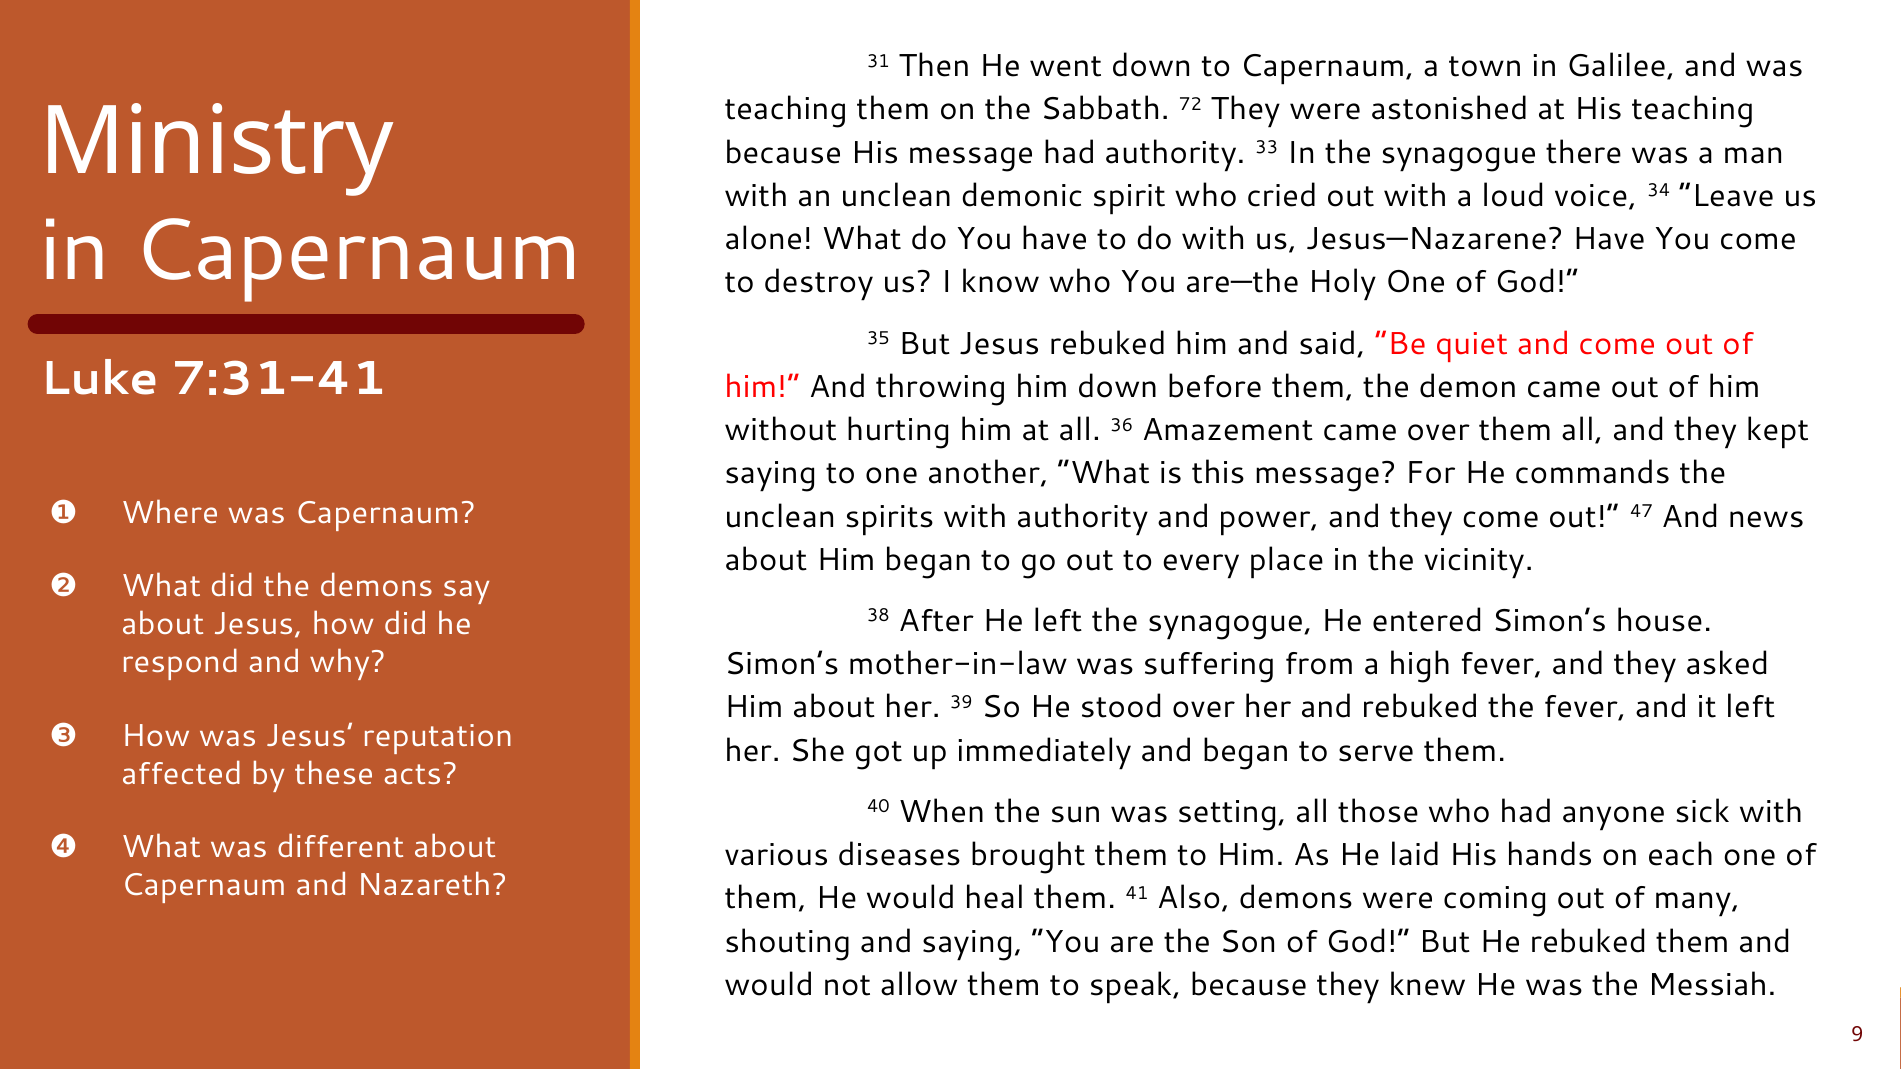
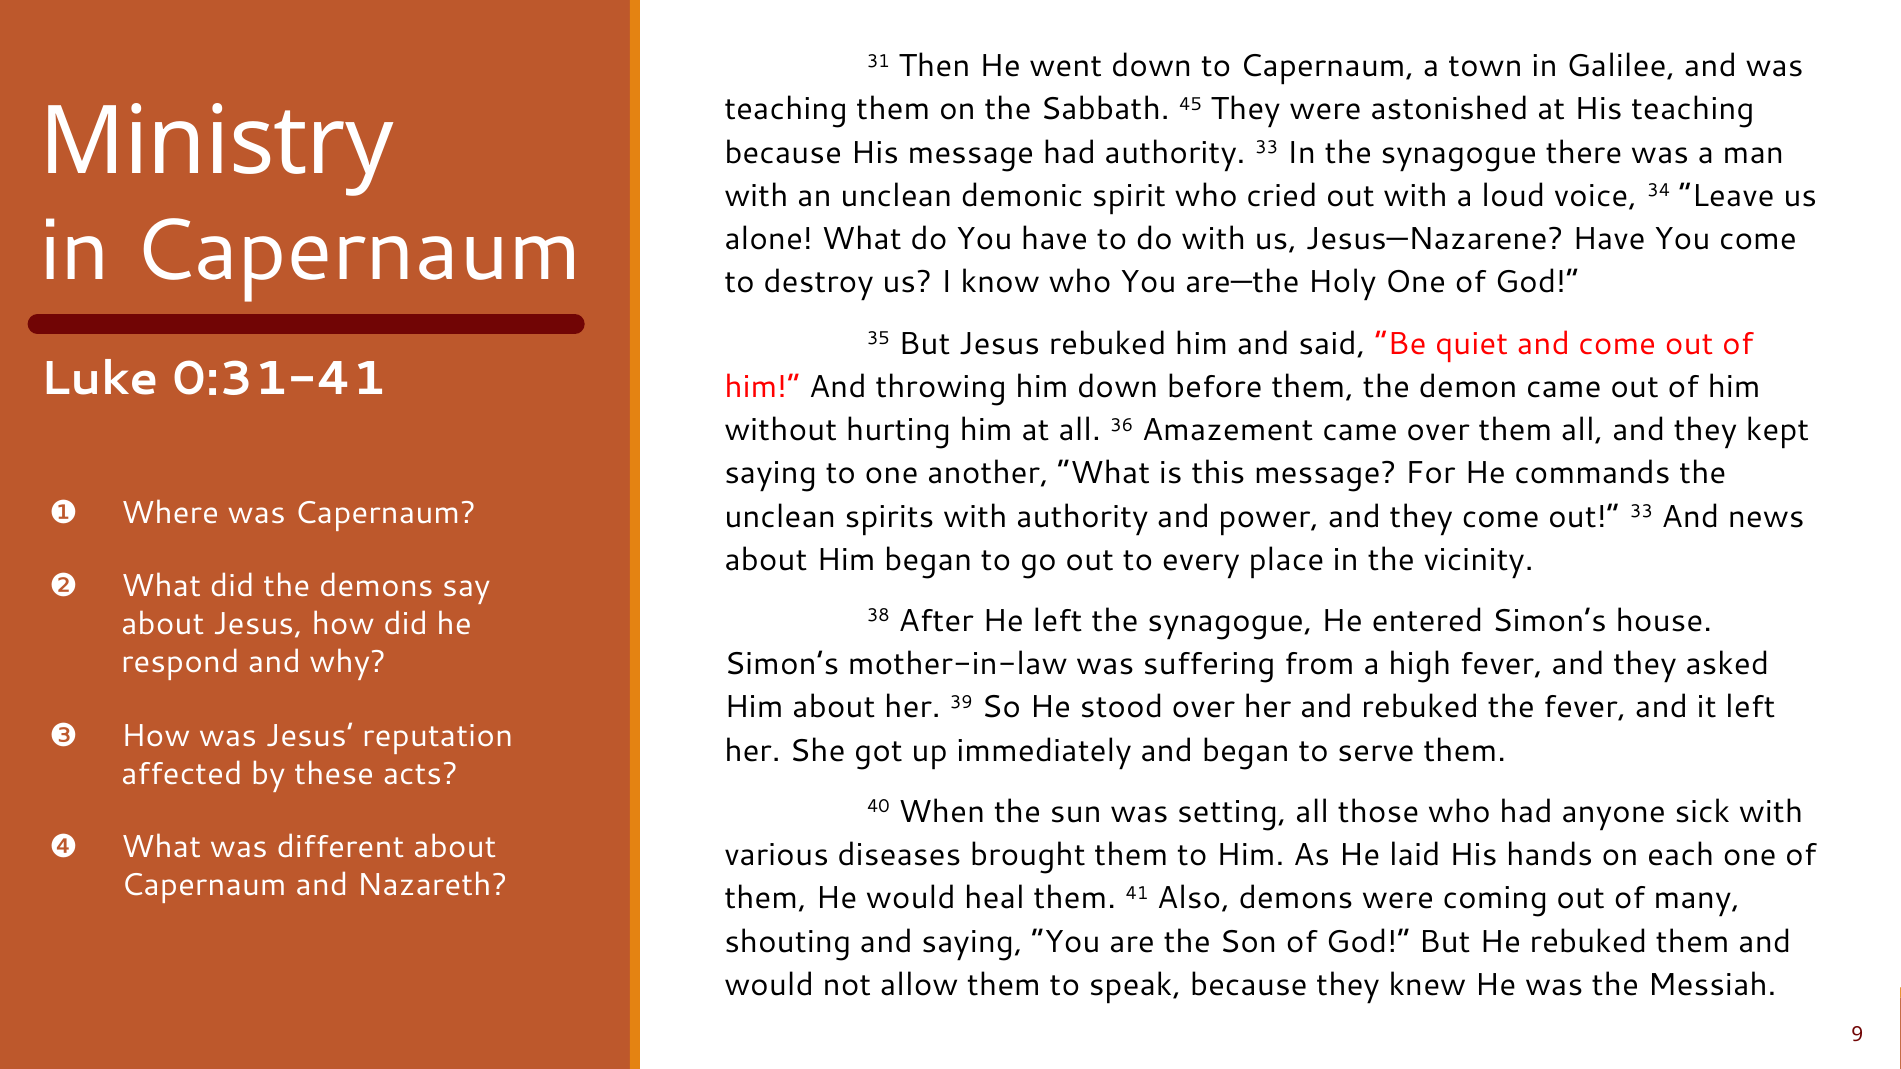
72: 72 -> 45 (1190, 104)
7:31-41: 7:31-41 -> 0:31-41 (280, 379)
out 47: 47 -> 33 (1641, 512)
